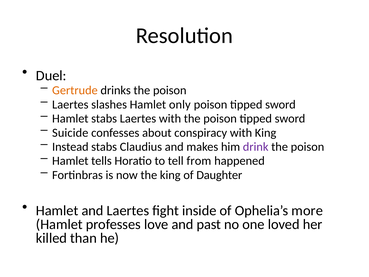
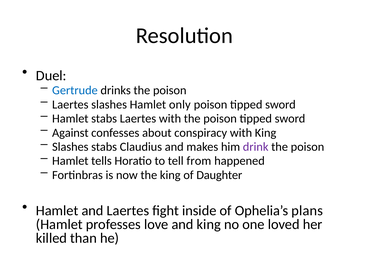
Gertrude colour: orange -> blue (75, 90)
Suicide: Suicide -> Against (70, 133)
Instead: Instead -> Slashes (70, 147)
more: more -> plans (307, 210)
and past: past -> king (209, 224)
